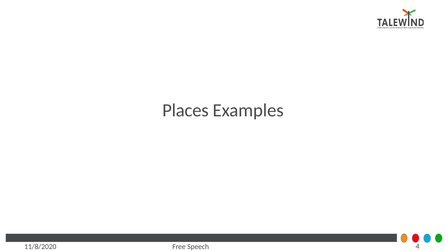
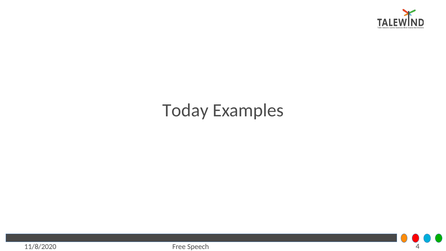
Places: Places -> Today (185, 110)
